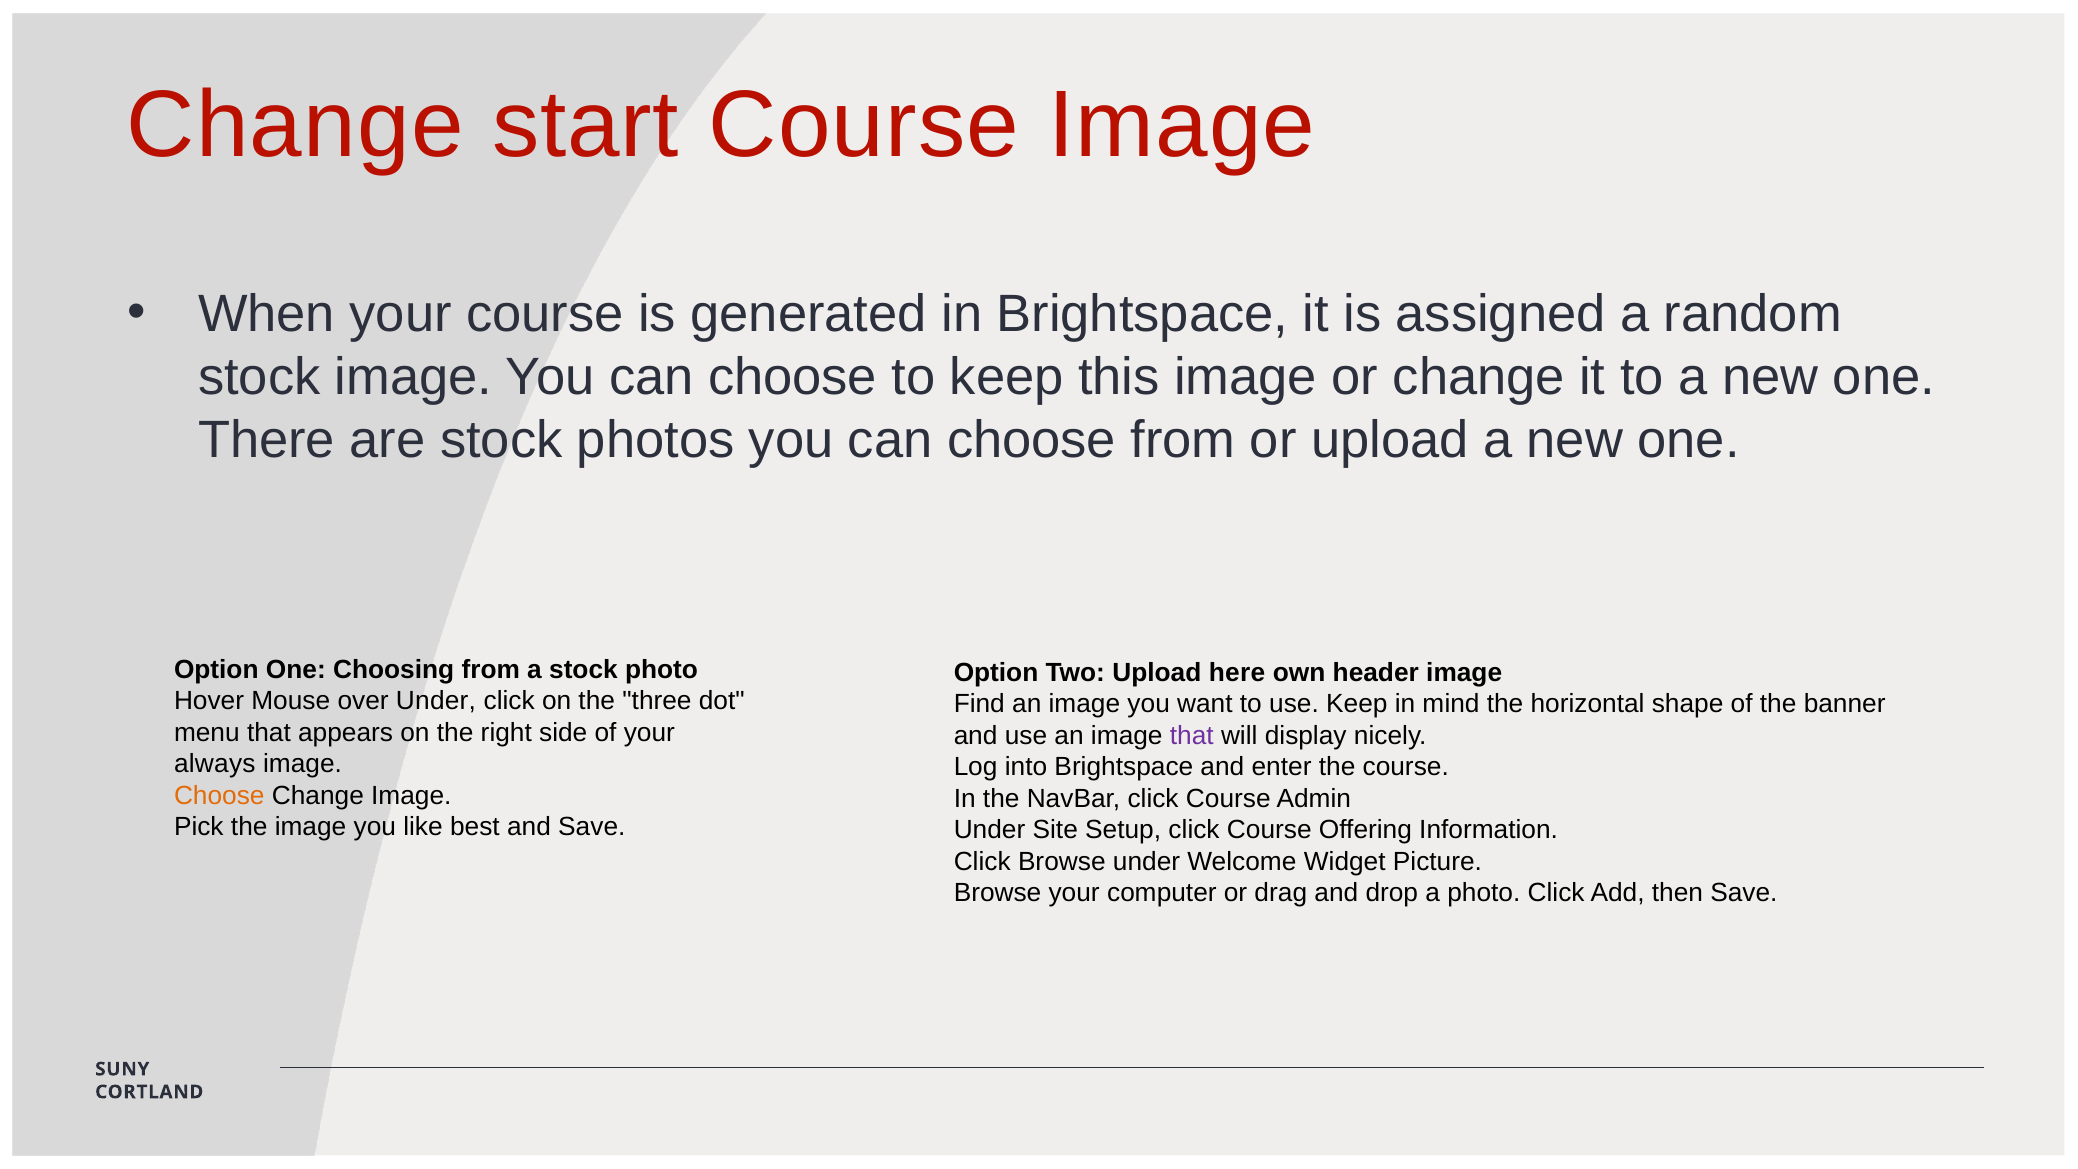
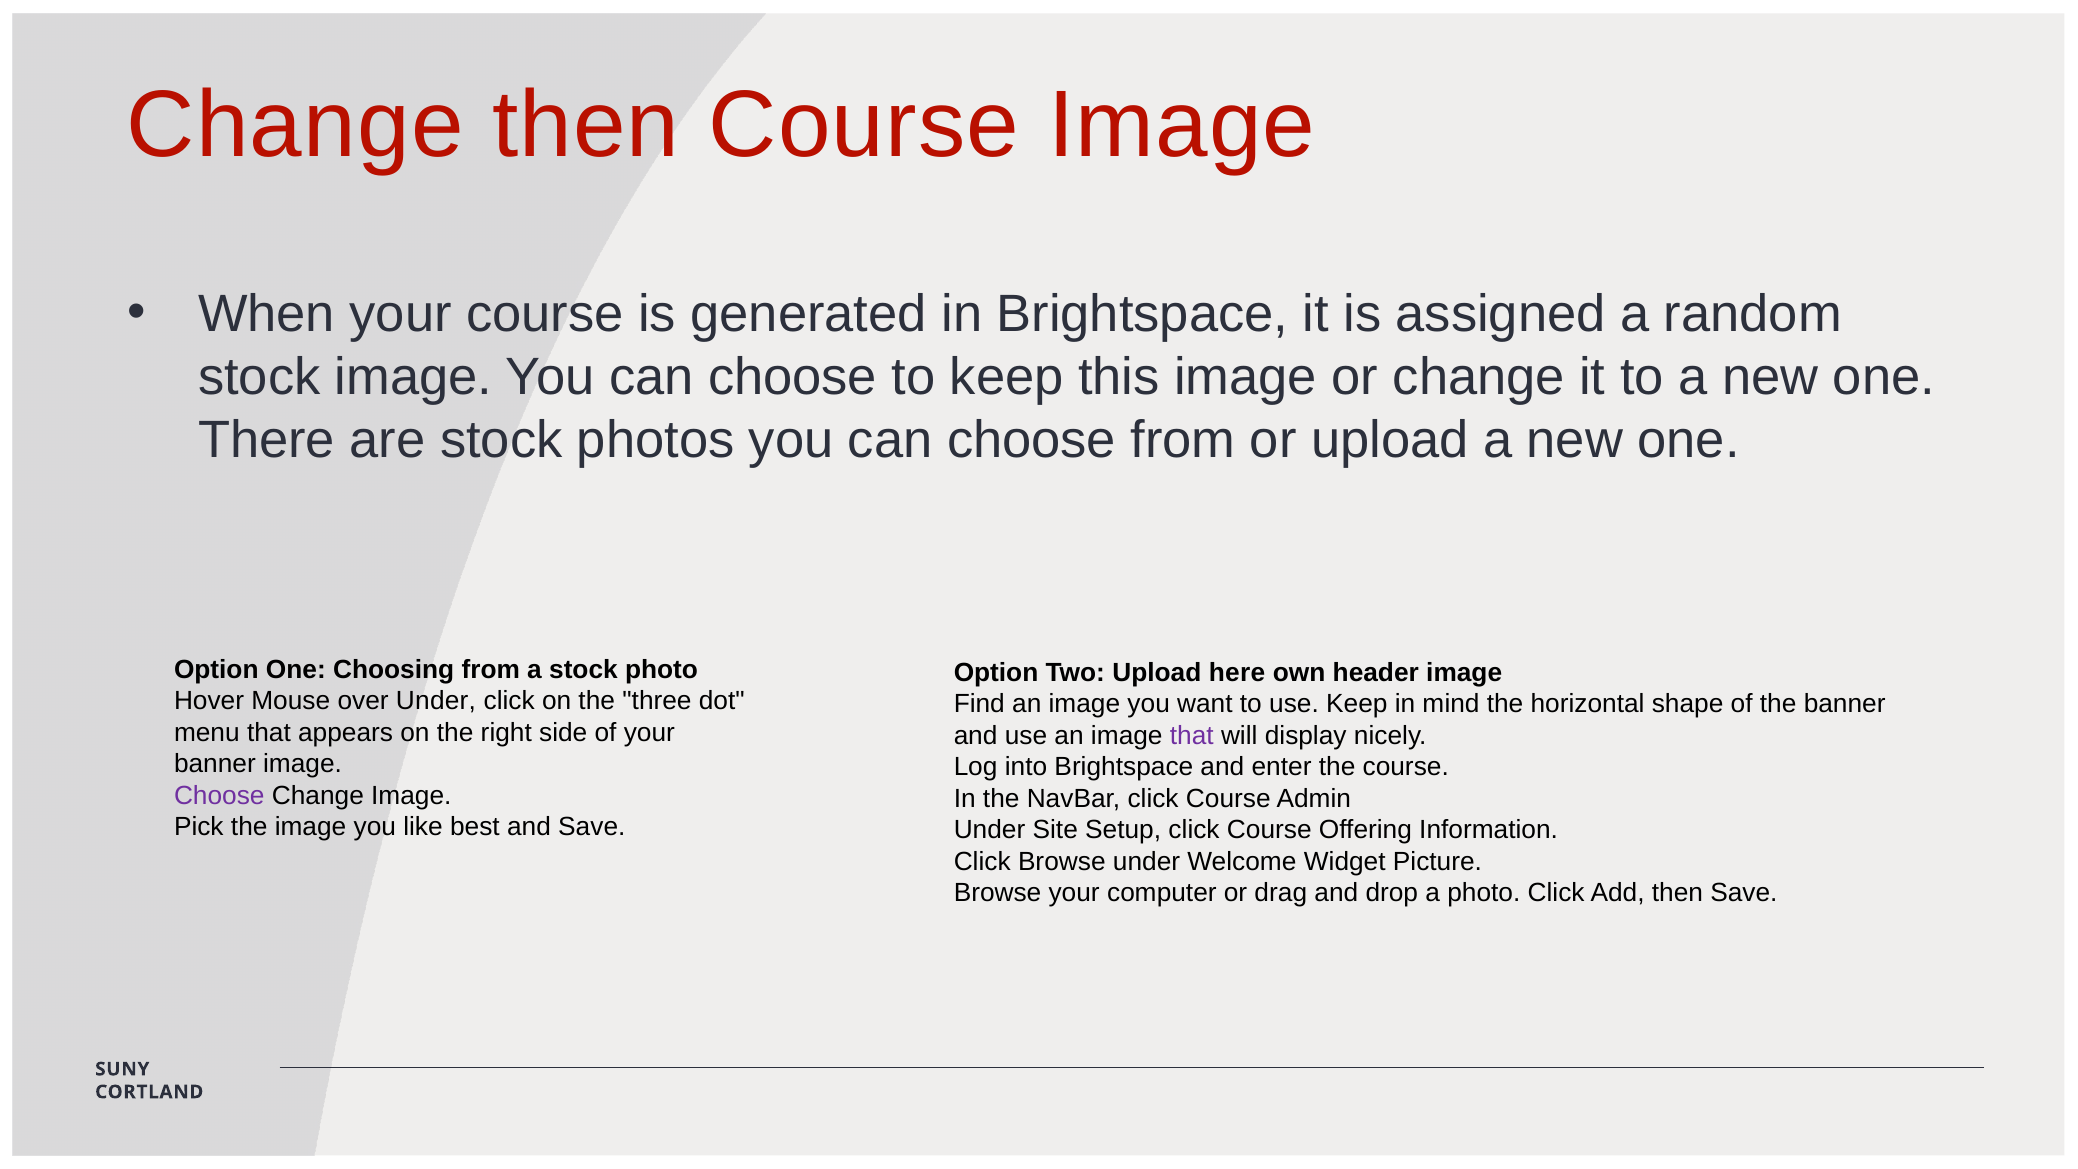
Change start: start -> then (586, 125)
always: always -> banner (215, 764)
Choose colour: orange -> purple (219, 796)
